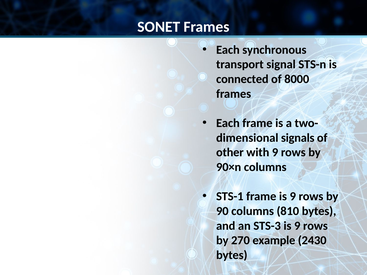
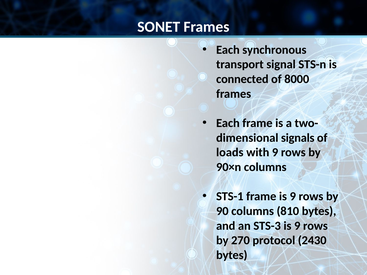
other: other -> loads (230, 153)
example: example -> protocol (274, 241)
